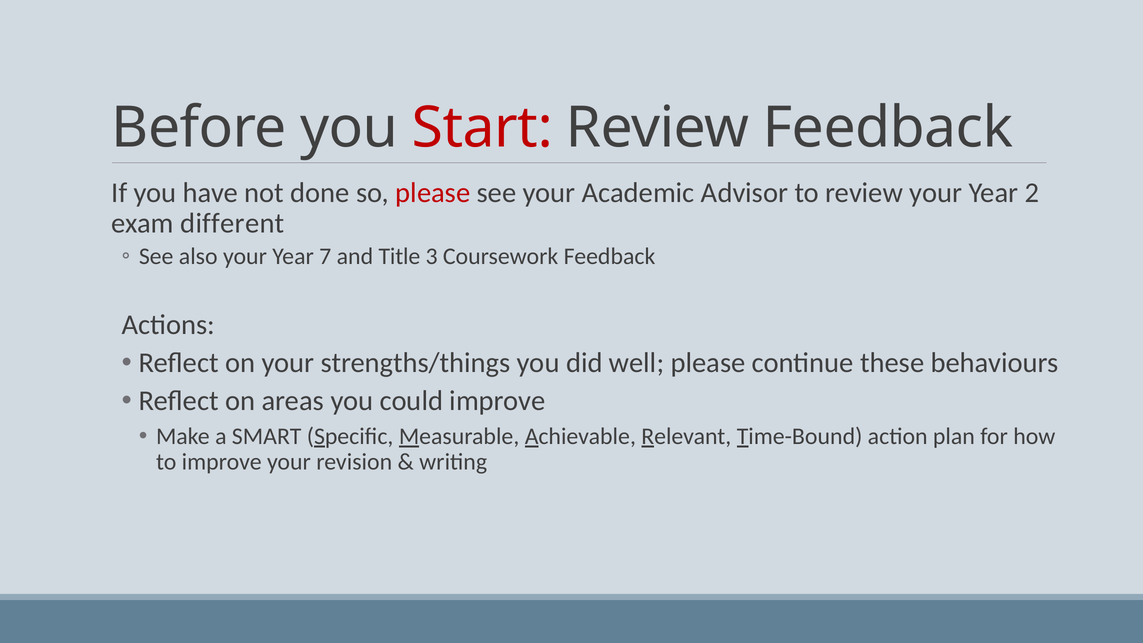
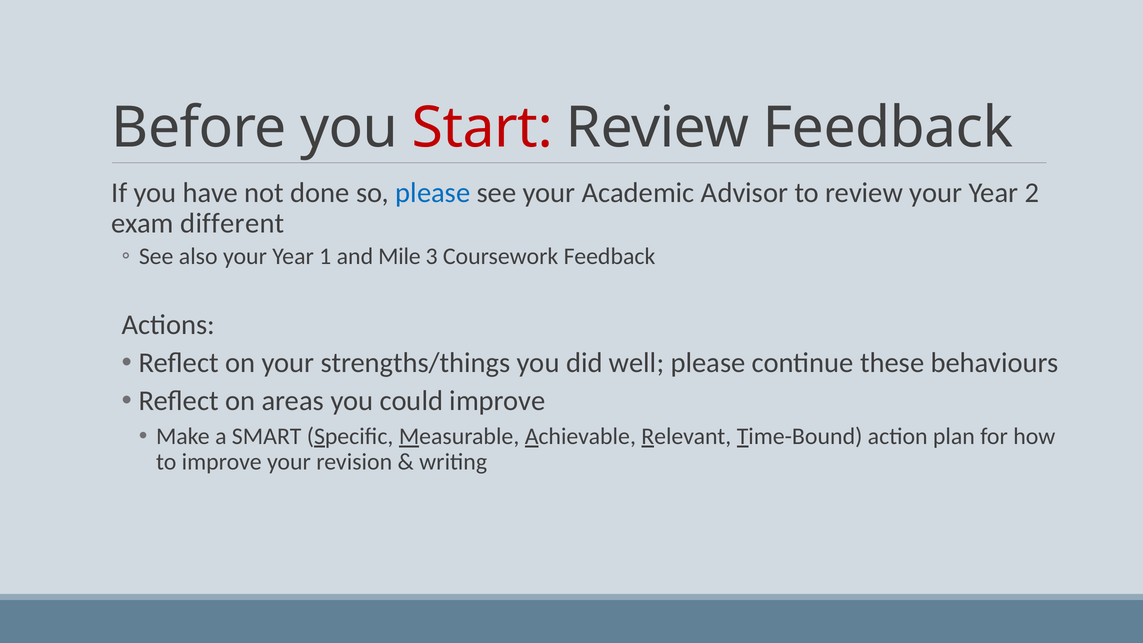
please colour: red -> blue (433, 193)
7: 7 -> 1 (325, 257)
Title: Title -> Mile (399, 257)
